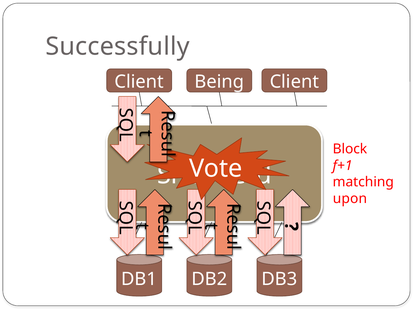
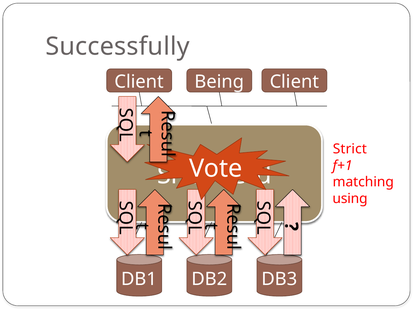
Block: Block -> Strict (350, 149)
upon: upon -> using (350, 198)
